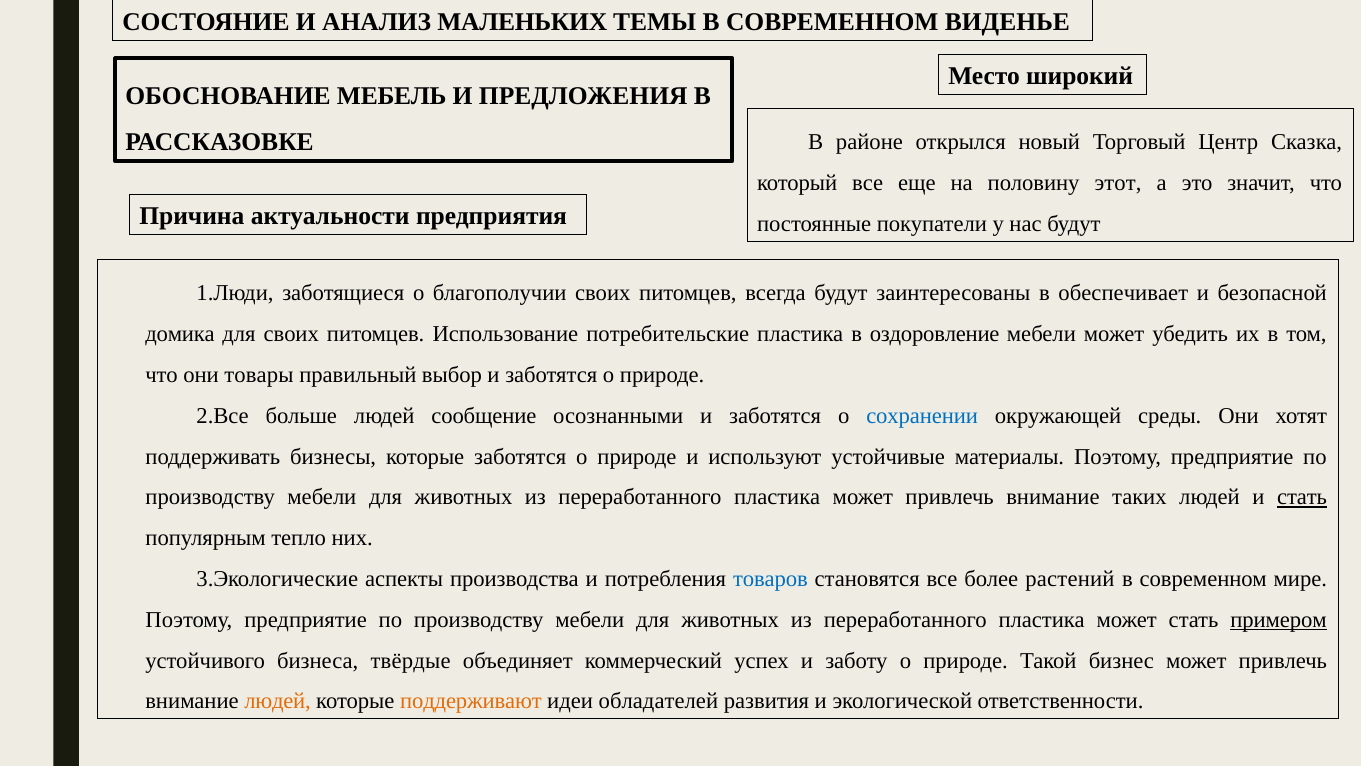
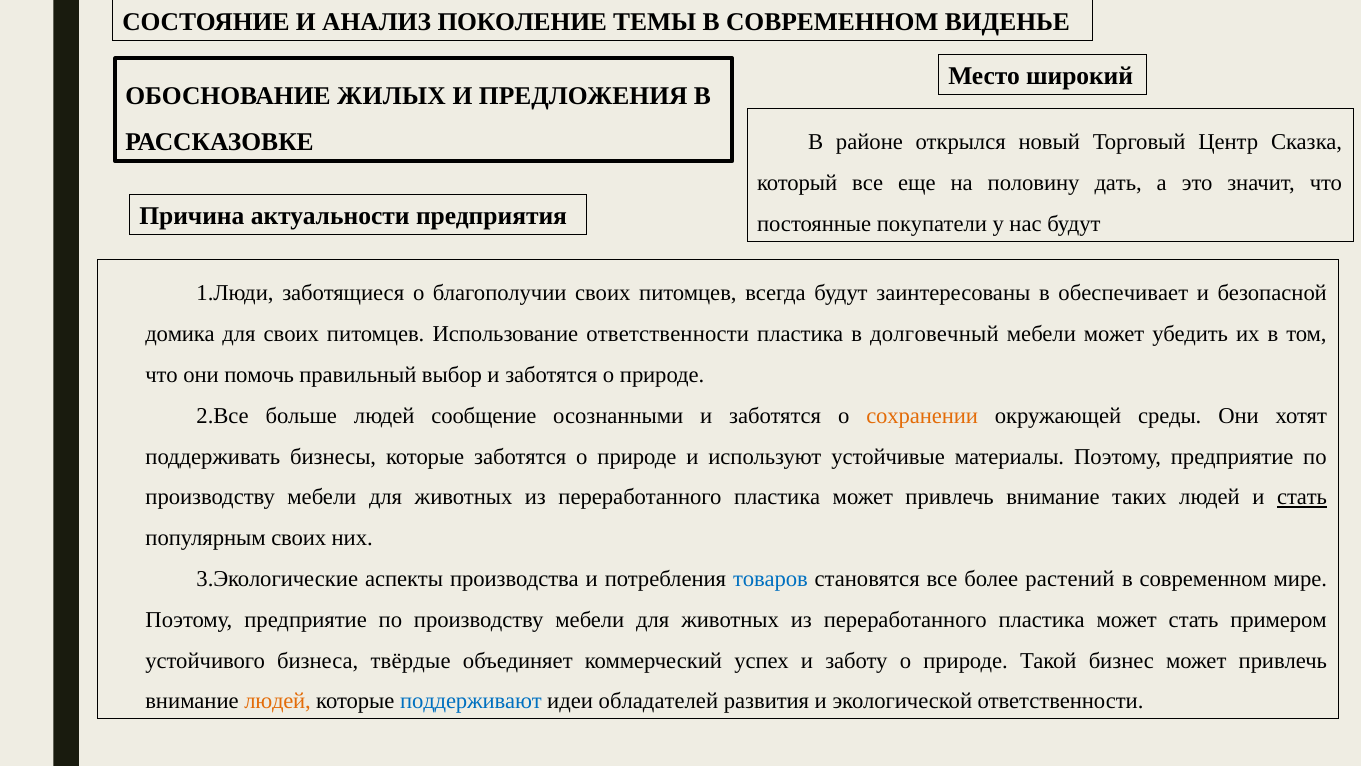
МАЛЕНЬКИХ: МАЛЕНЬКИХ -> ПОКОЛЕНИЕ (522, 22)
МЕБЕЛЬ: МЕБЕЛЬ -> ЖИЛЫХ (392, 96)
этот: этот -> дать (1118, 183)
Использование потребительские: потребительские -> ответственности (668, 334)
оздоровление: оздоровление -> долговечный (934, 334)
товары: товары -> помочь (259, 375)
сохранении colour: blue -> orange (922, 416)
популярным тепло: тепло -> своих (299, 538)
примером underline: present -> none (1279, 619)
поддерживают colour: orange -> blue (471, 701)
